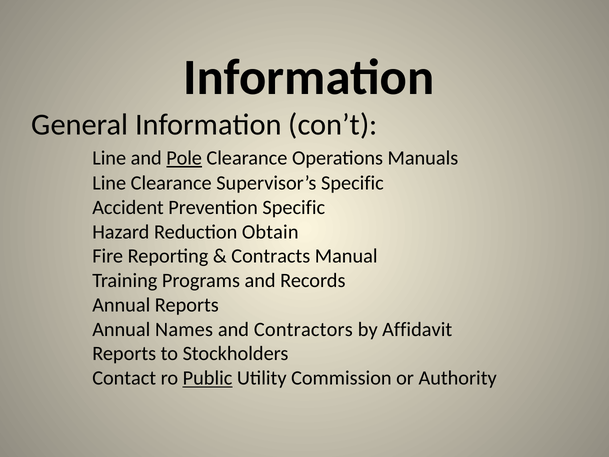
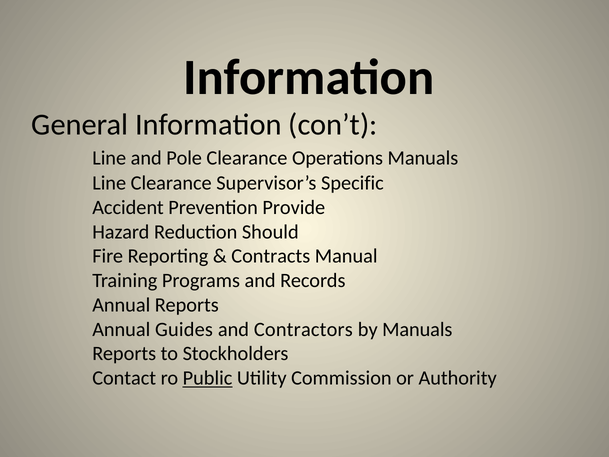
Pole underline: present -> none (184, 158)
Prevention Specific: Specific -> Provide (294, 207)
Obtain: Obtain -> Should (270, 232)
Names: Names -> Guides (184, 329)
by Affidavit: Affidavit -> Manuals (417, 329)
